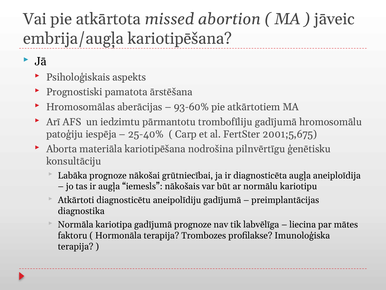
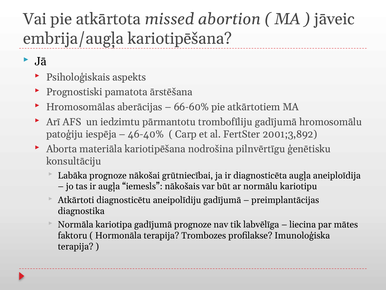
93-60%: 93-60% -> 66-60% (191, 107)
25-40%: 25-40% -> 46-40% (146, 134)
2001;5,675: 2001;5,675 -> 2001;3,892 (290, 134)
